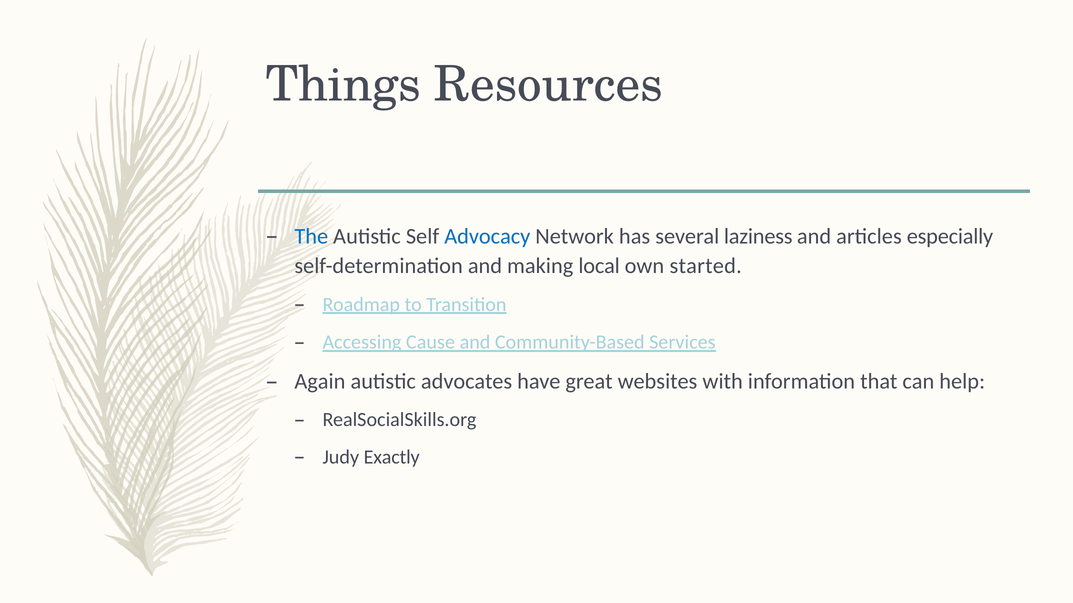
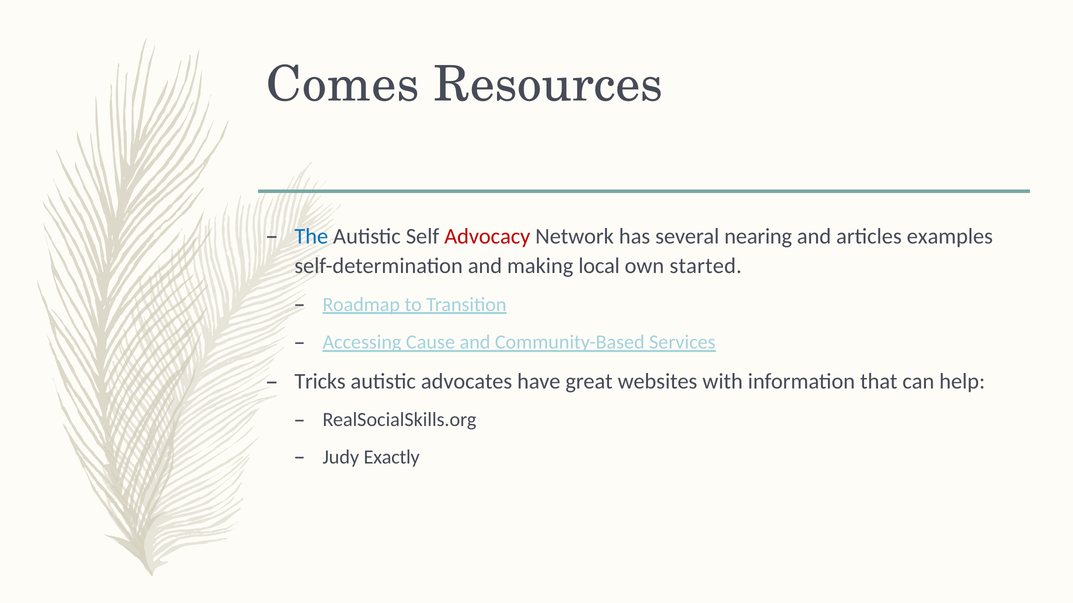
Things: Things -> Comes (343, 85)
Advocacy colour: blue -> red (487, 237)
laziness: laziness -> nearing (758, 237)
especially: especially -> examples (950, 237)
Again: Again -> Tricks (320, 382)
